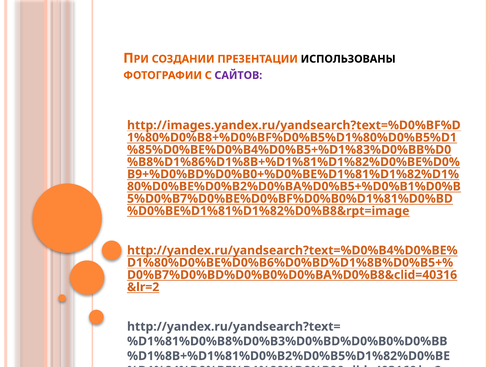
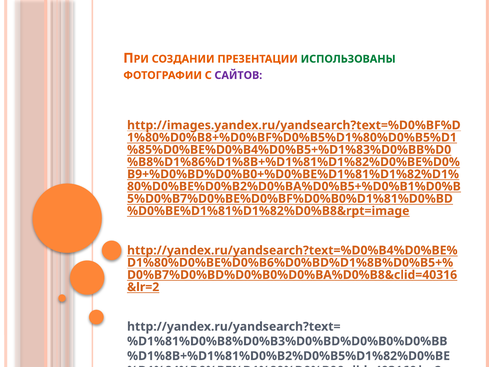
ИСПОЛЬЗОВАНЫ colour: black -> green (348, 59)
